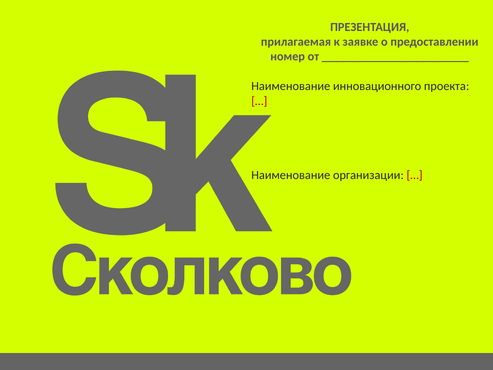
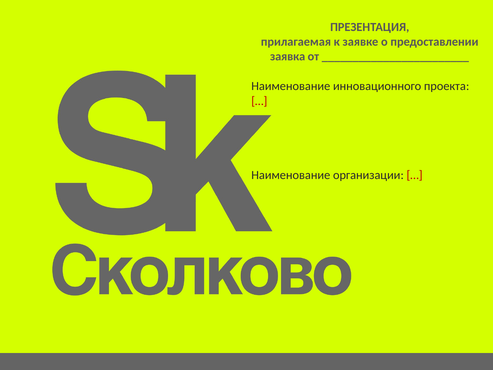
номер: номер -> заявка (288, 57)
